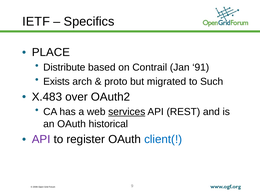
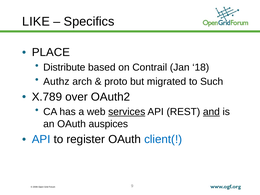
IETF: IETF -> LIKE (36, 21)
91: 91 -> 18 (201, 67)
Exists: Exists -> Authz (56, 81)
X.483: X.483 -> X.789 (47, 97)
and underline: none -> present (211, 112)
historical: historical -> auspices (108, 124)
API colour: purple -> blue (41, 139)
